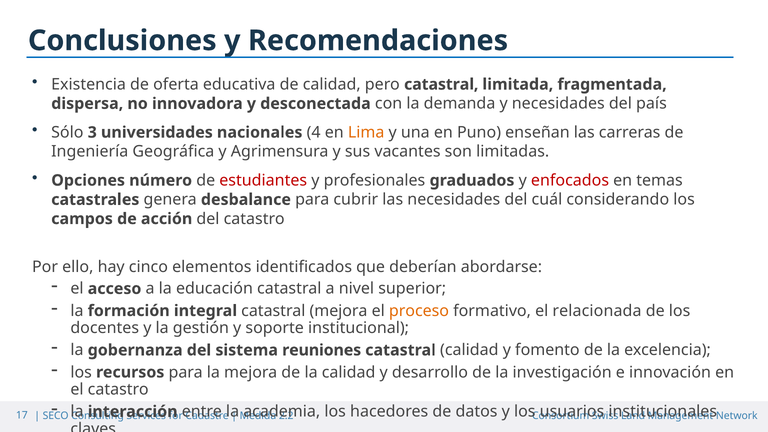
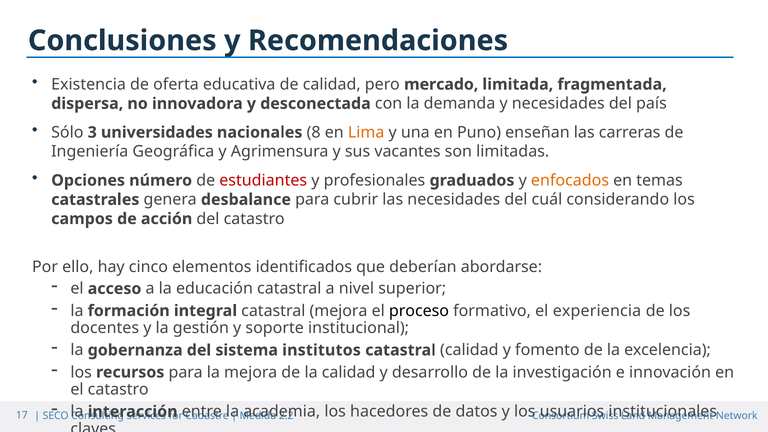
pero catastral: catastral -> mercado (441, 84)
4: 4 -> 8 (314, 132)
enfocados colour: red -> orange (570, 180)
proceso colour: orange -> black (419, 311)
relacionada: relacionada -> experiencia (597, 311)
reuniones: reuniones -> institutos (322, 350)
